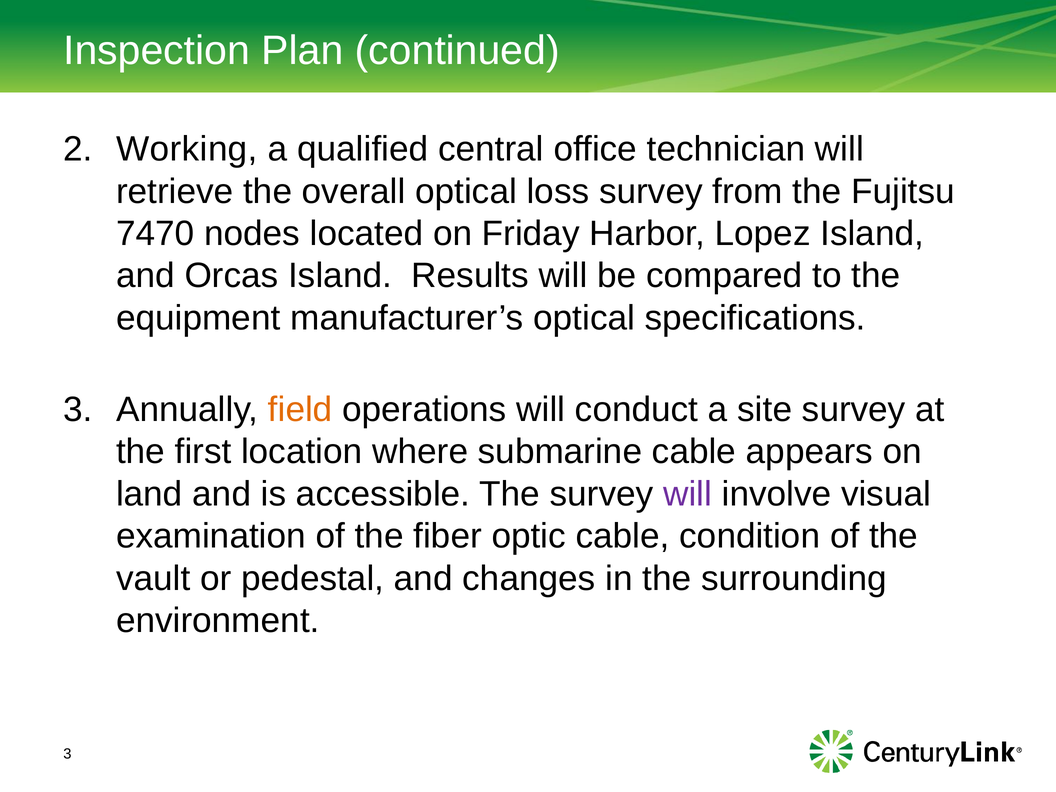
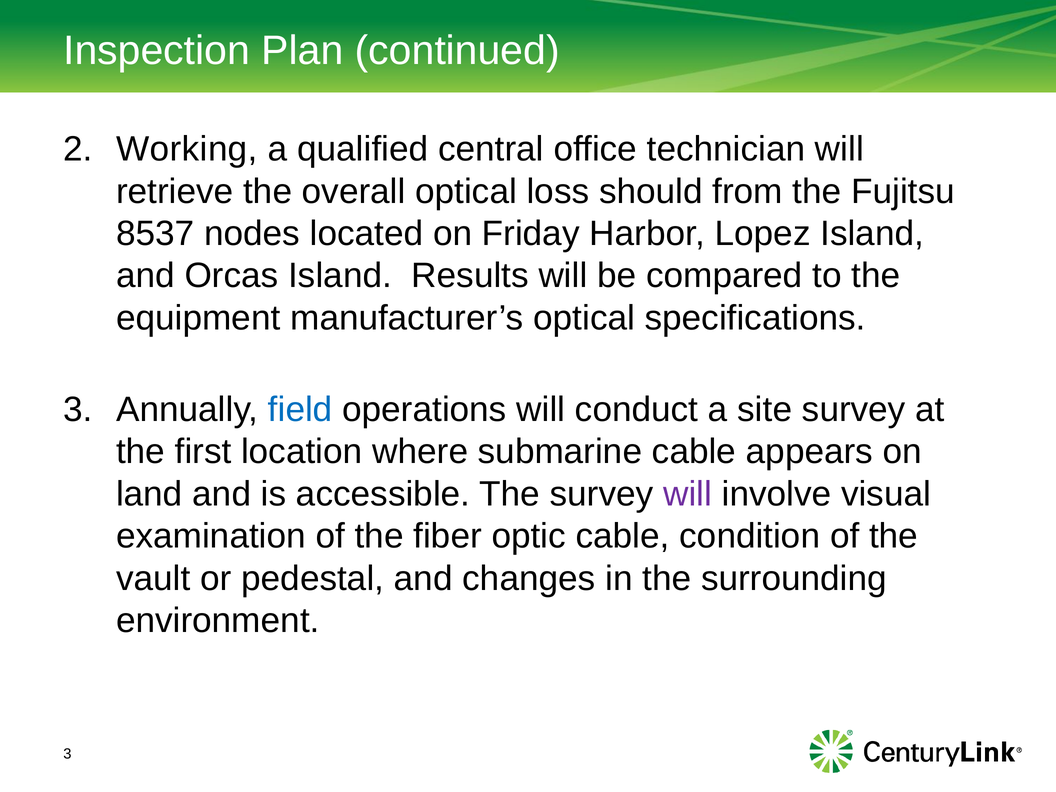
loss survey: survey -> should (651, 191)
7470: 7470 -> 8537 (155, 234)
field colour: orange -> blue (300, 410)
